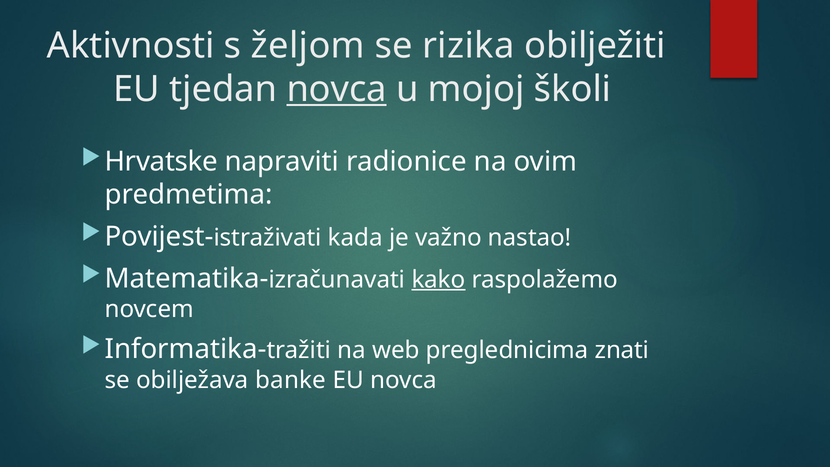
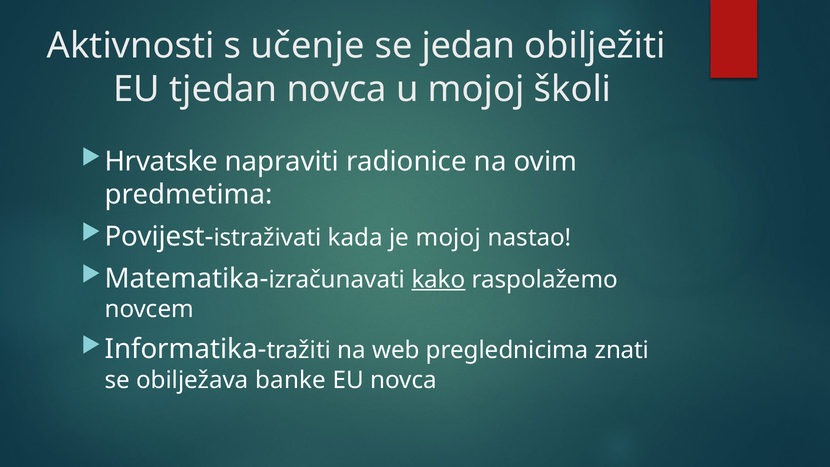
željom: željom -> učenje (308, 46)
rizika: rizika -> jedan (469, 46)
novca underline: present -> none (337, 89)
je važno: važno -> mojoj (448, 238)
